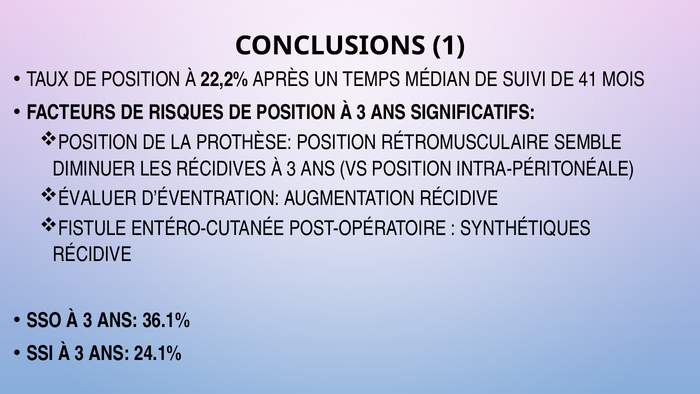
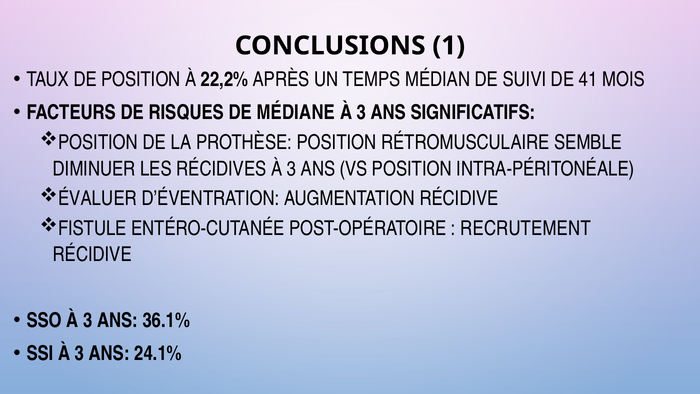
RISQUES DE POSITION: POSITION -> MÉDIANE (296, 113)
SYNTHÉTIQUES: SYNTHÉTIQUES -> RECRUTEMENT (526, 228)
